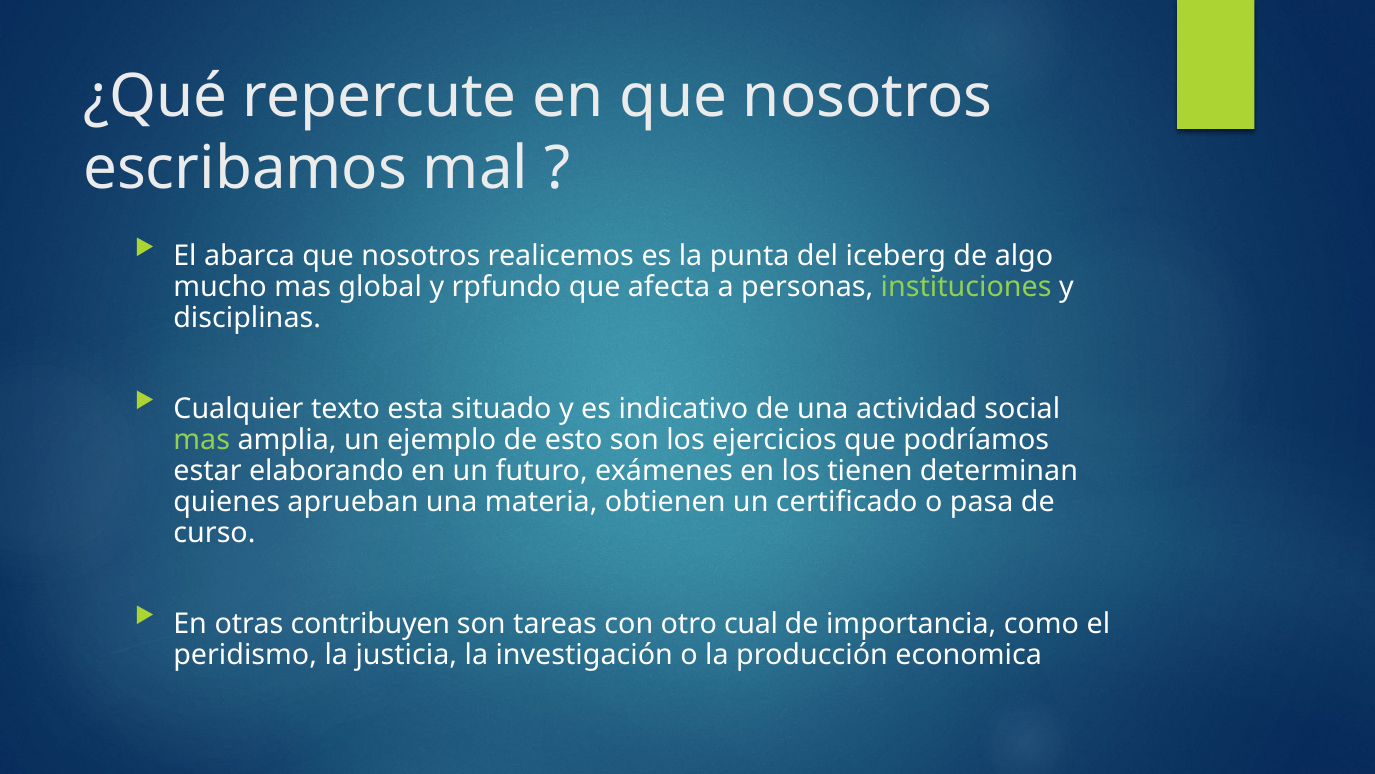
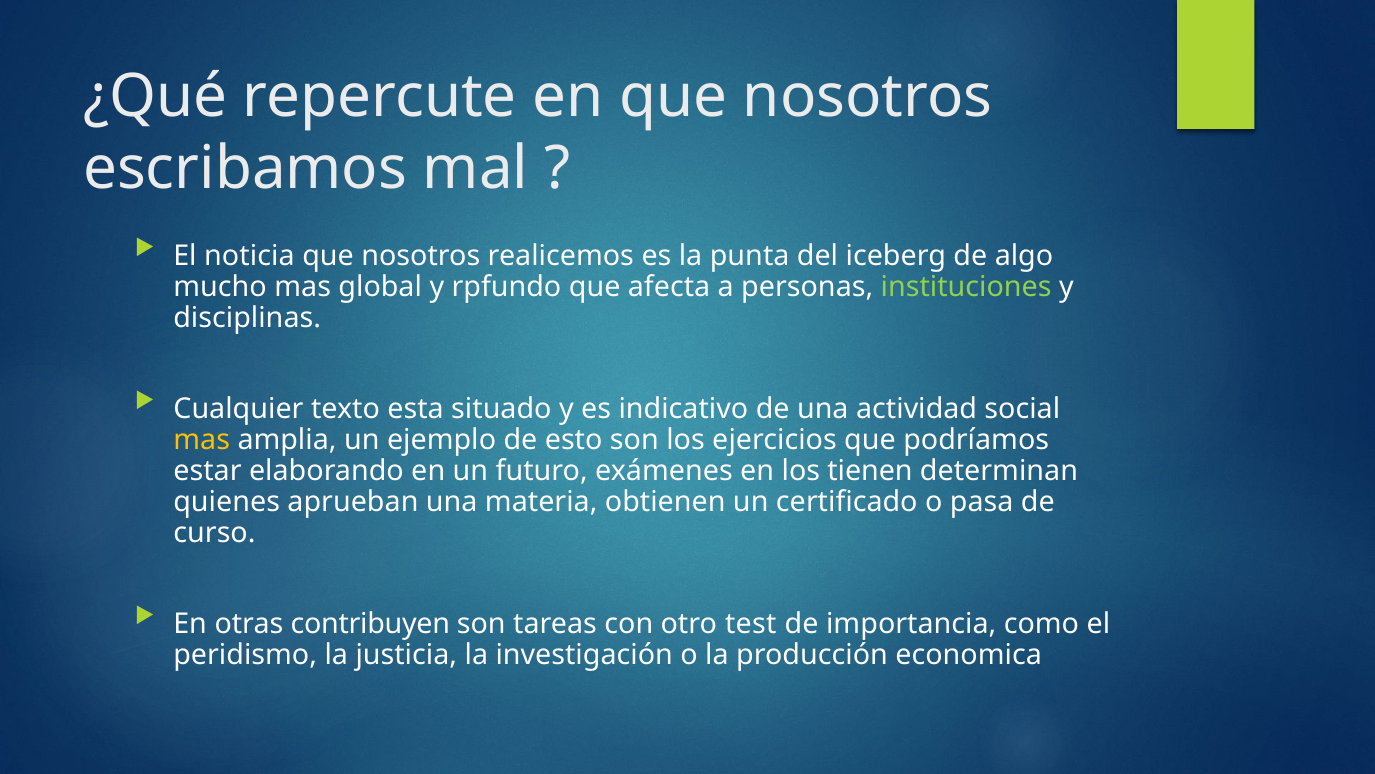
abarca: abarca -> noticia (249, 256)
mas colour: light green -> yellow (202, 440)
cual: cual -> test (751, 623)
